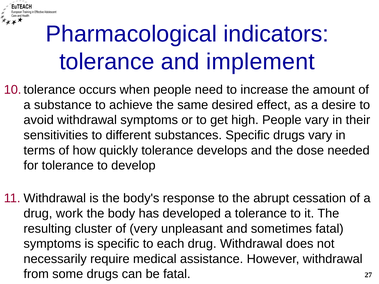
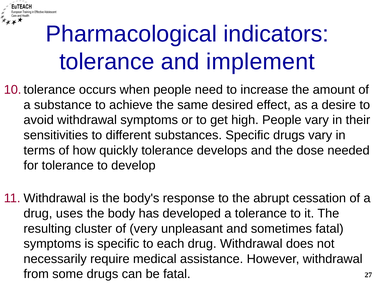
work: work -> uses (69, 214)
